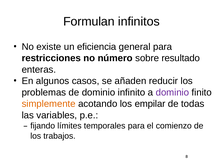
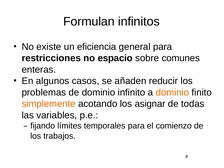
número: número -> espacio (115, 58)
resultado: resultado -> comunes (181, 58)
dominio colour: purple -> orange (172, 92)
empilar: empilar -> asignar (150, 104)
